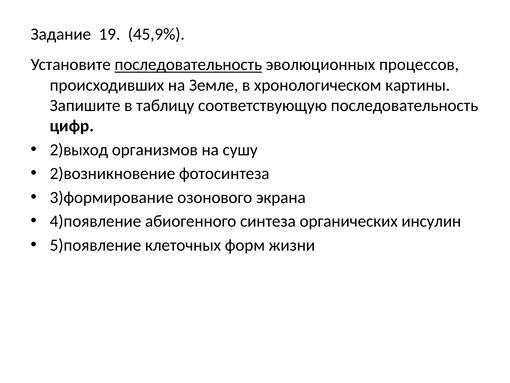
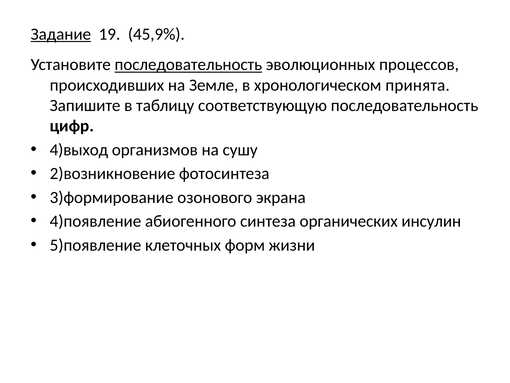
Задание underline: none -> present (61, 34)
картины: картины -> принята (418, 85)
2)выход: 2)выход -> 4)выход (79, 150)
